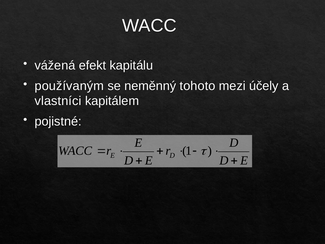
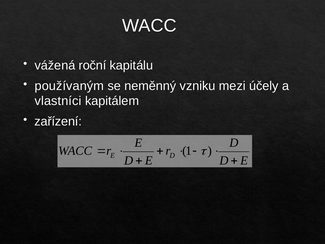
efekt: efekt -> roční (93, 65)
tohoto: tohoto -> vzniku (198, 86)
pojistné: pojistné -> zařízení (58, 121)
